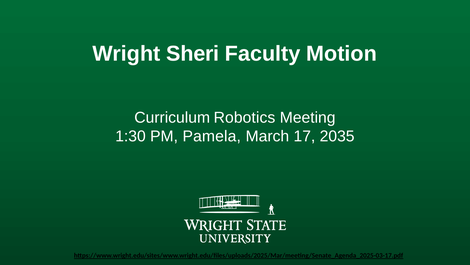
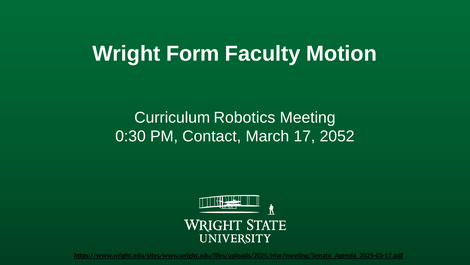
Sheri: Sheri -> Form (193, 53)
1:30: 1:30 -> 0:30 (131, 136)
Pamela: Pamela -> Contact (212, 136)
2035: 2035 -> 2052 (337, 136)
